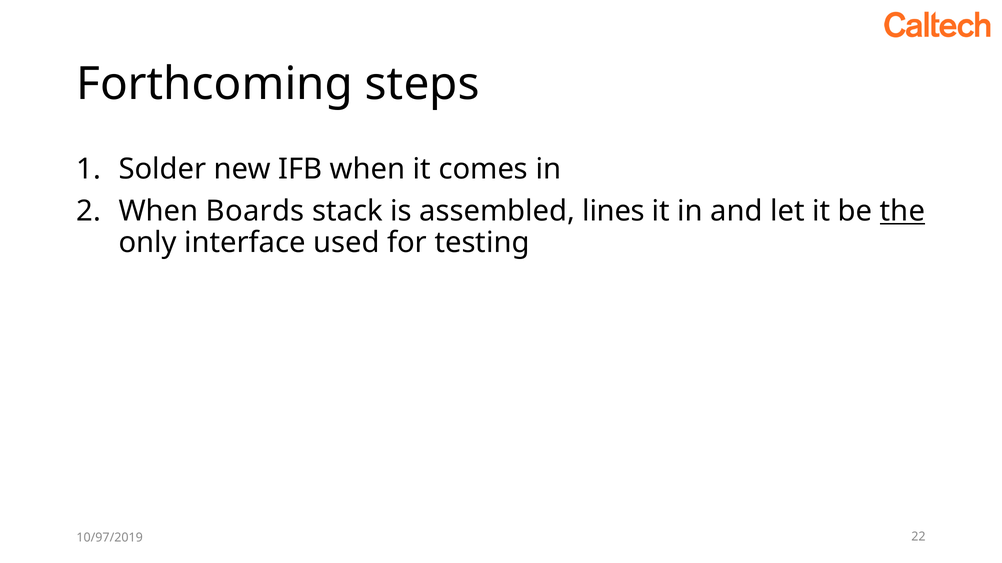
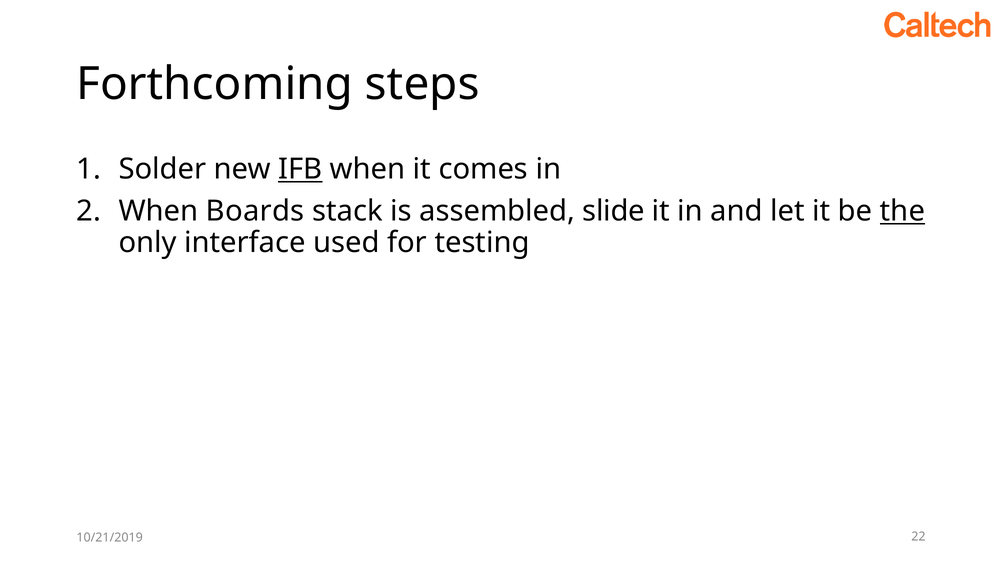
IFB underline: none -> present (300, 169)
lines: lines -> slide (613, 211)
10/97/2019: 10/97/2019 -> 10/21/2019 (110, 538)
